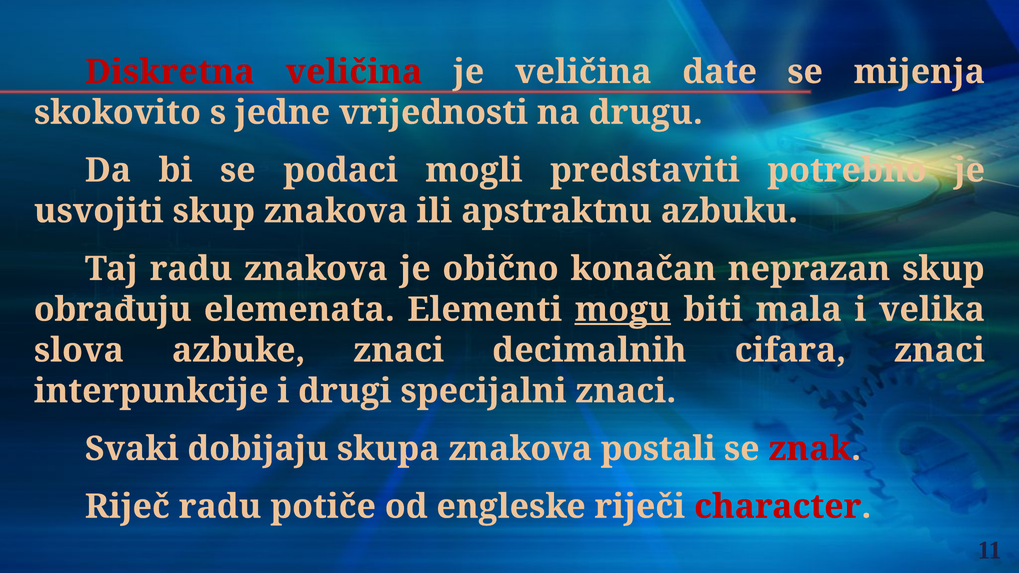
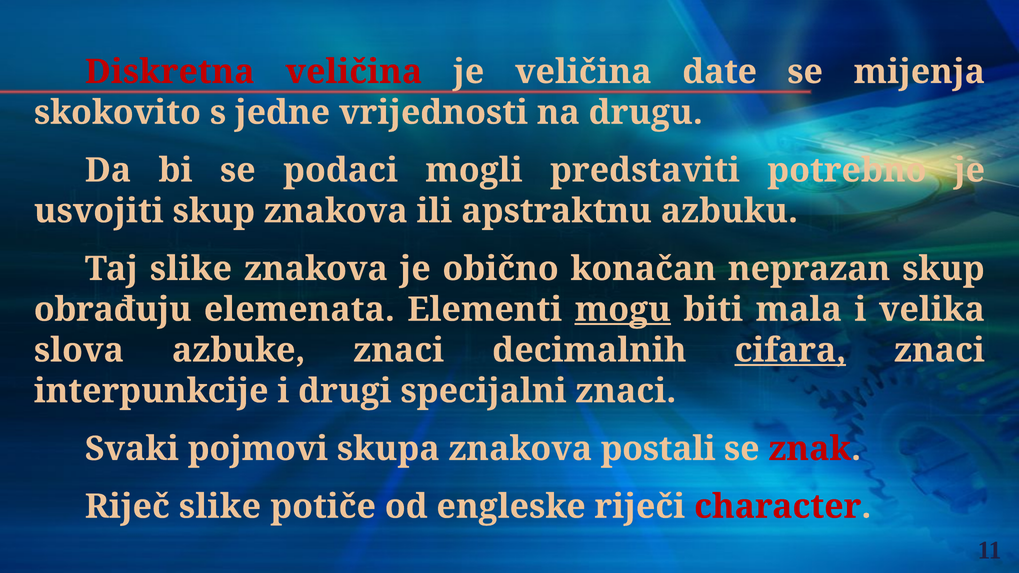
Taj radu: radu -> slike (191, 269)
cifara underline: none -> present (790, 350)
dobijaju: dobijaju -> pojmovi (258, 449)
Riječ radu: radu -> slike (220, 507)
